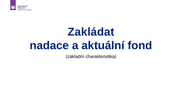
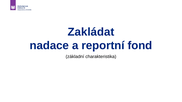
aktuální: aktuální -> reportní (103, 46)
